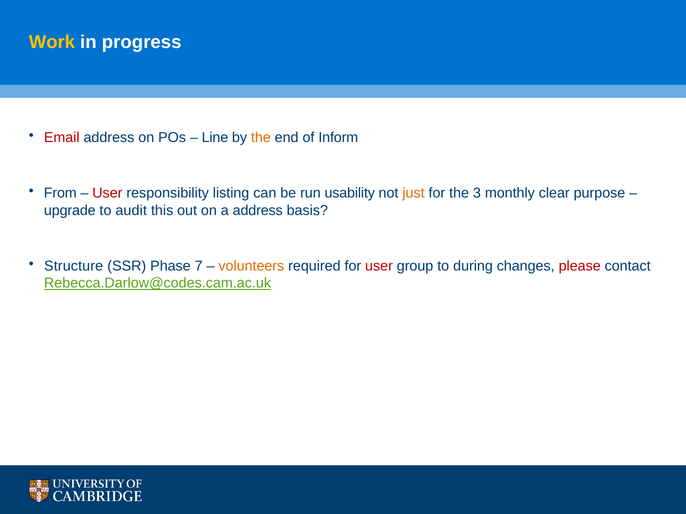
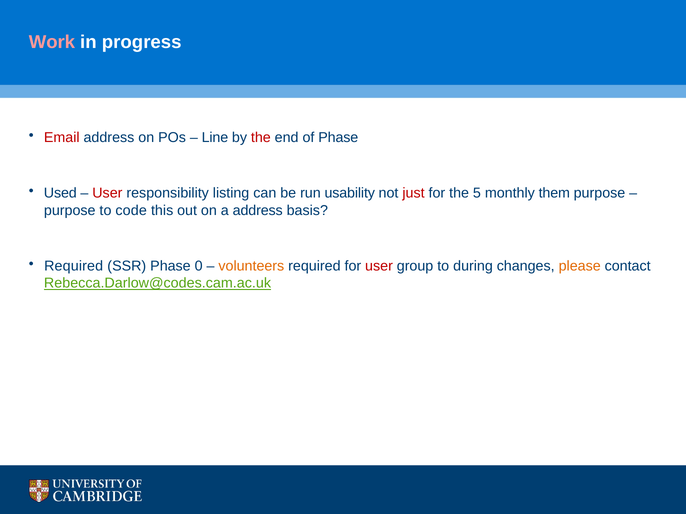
Work colour: yellow -> pink (52, 42)
the colour: orange -> red (261, 138)
of Inform: Inform -> Phase (338, 138)
From: From -> Used (60, 193)
just colour: orange -> red (414, 193)
3: 3 -> 5 (477, 193)
clear: clear -> them (554, 193)
upgrade: upgrade -> purpose (70, 211)
audit: audit -> code (131, 211)
Structure: Structure -> Required (74, 266)
7: 7 -> 0 (199, 266)
please colour: red -> orange (580, 266)
